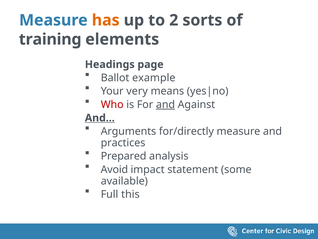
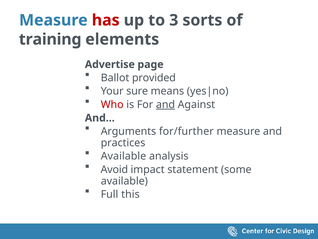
has colour: orange -> red (106, 20)
2: 2 -> 3 (174, 20)
Headings: Headings -> Advertise (110, 64)
example: example -> provided (154, 78)
very: very -> sure (137, 91)
And underline: present -> none (100, 118)
for/directly: for/directly -> for/further (186, 131)
Prepared: Prepared -> Available (123, 156)
